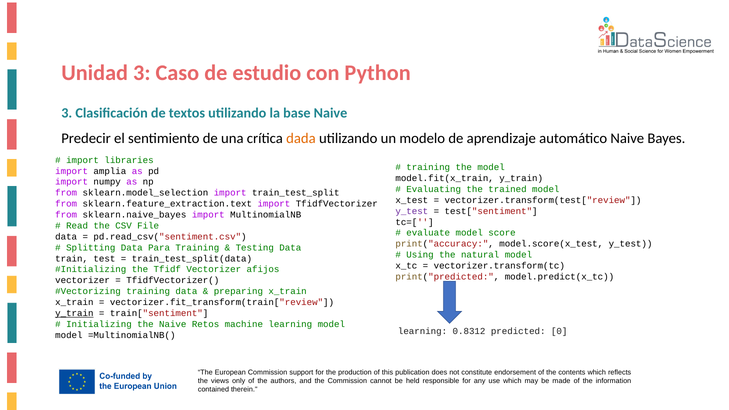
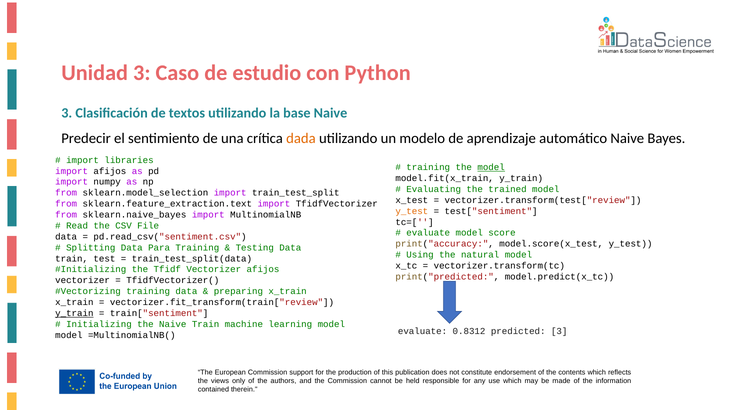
model underline: none -> present (491, 167)
import amplia: amplia -> afijos (110, 171)
y_test colour: purple -> orange (412, 211)
Naive Retos: Retos -> Train (206, 324)
learning: learning -> evaluate (423, 331)
predicted 0: 0 -> 3 (559, 331)
